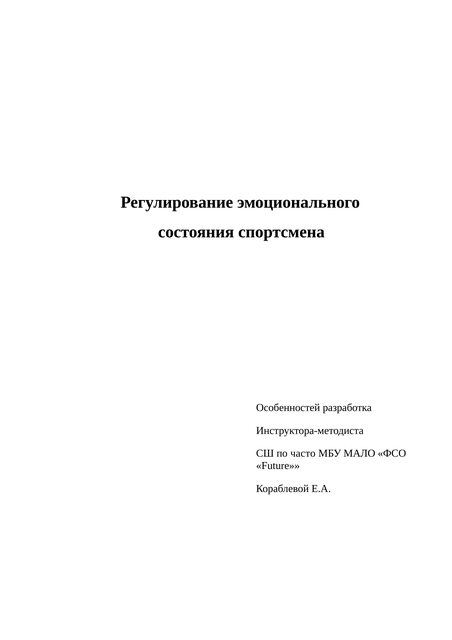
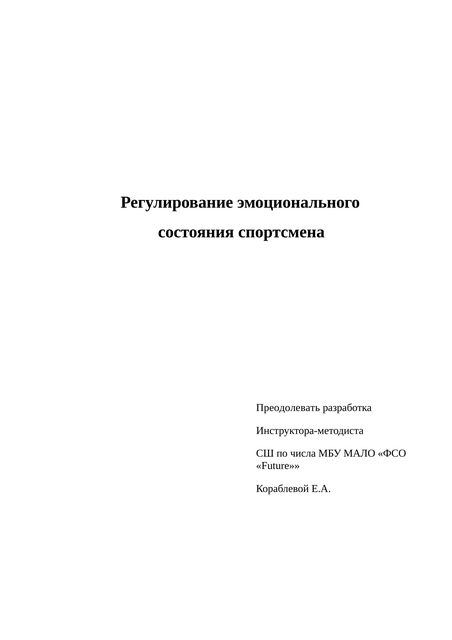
Особенностей: Особенностей -> Преодолевать (288, 408)
часто: часто -> числа (303, 453)
